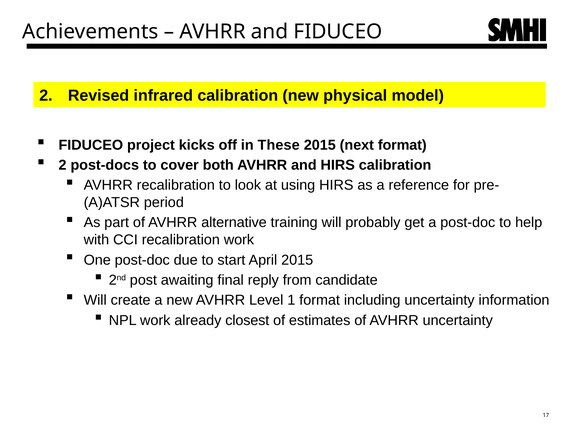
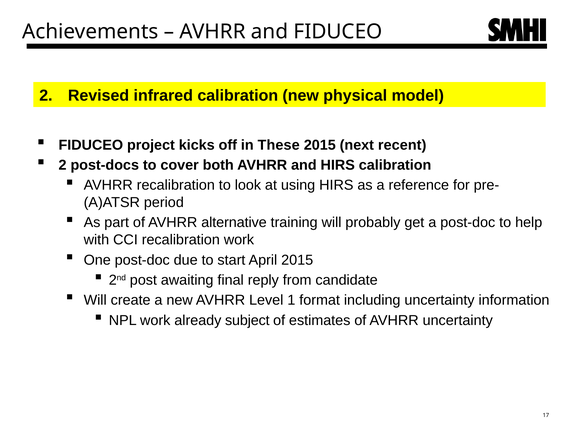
next format: format -> recent (402, 145)
closest: closest -> subject (247, 320)
